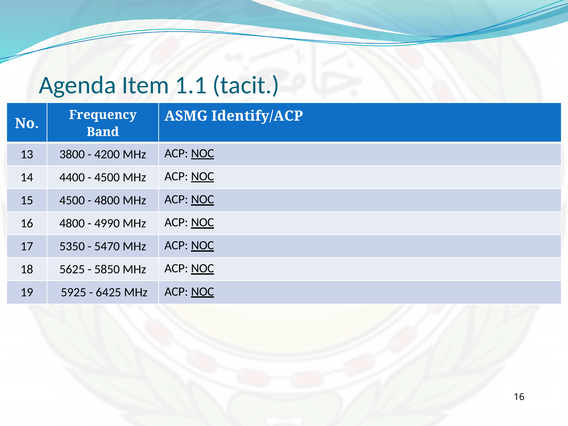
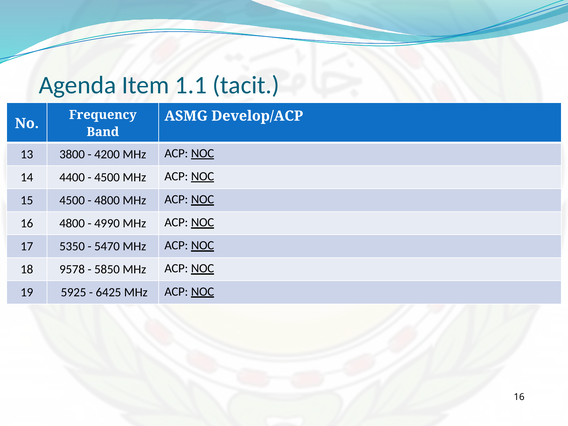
Identify/ACP: Identify/ACP -> Develop/ACP (257, 116)
5625: 5625 -> 9578 (72, 269)
